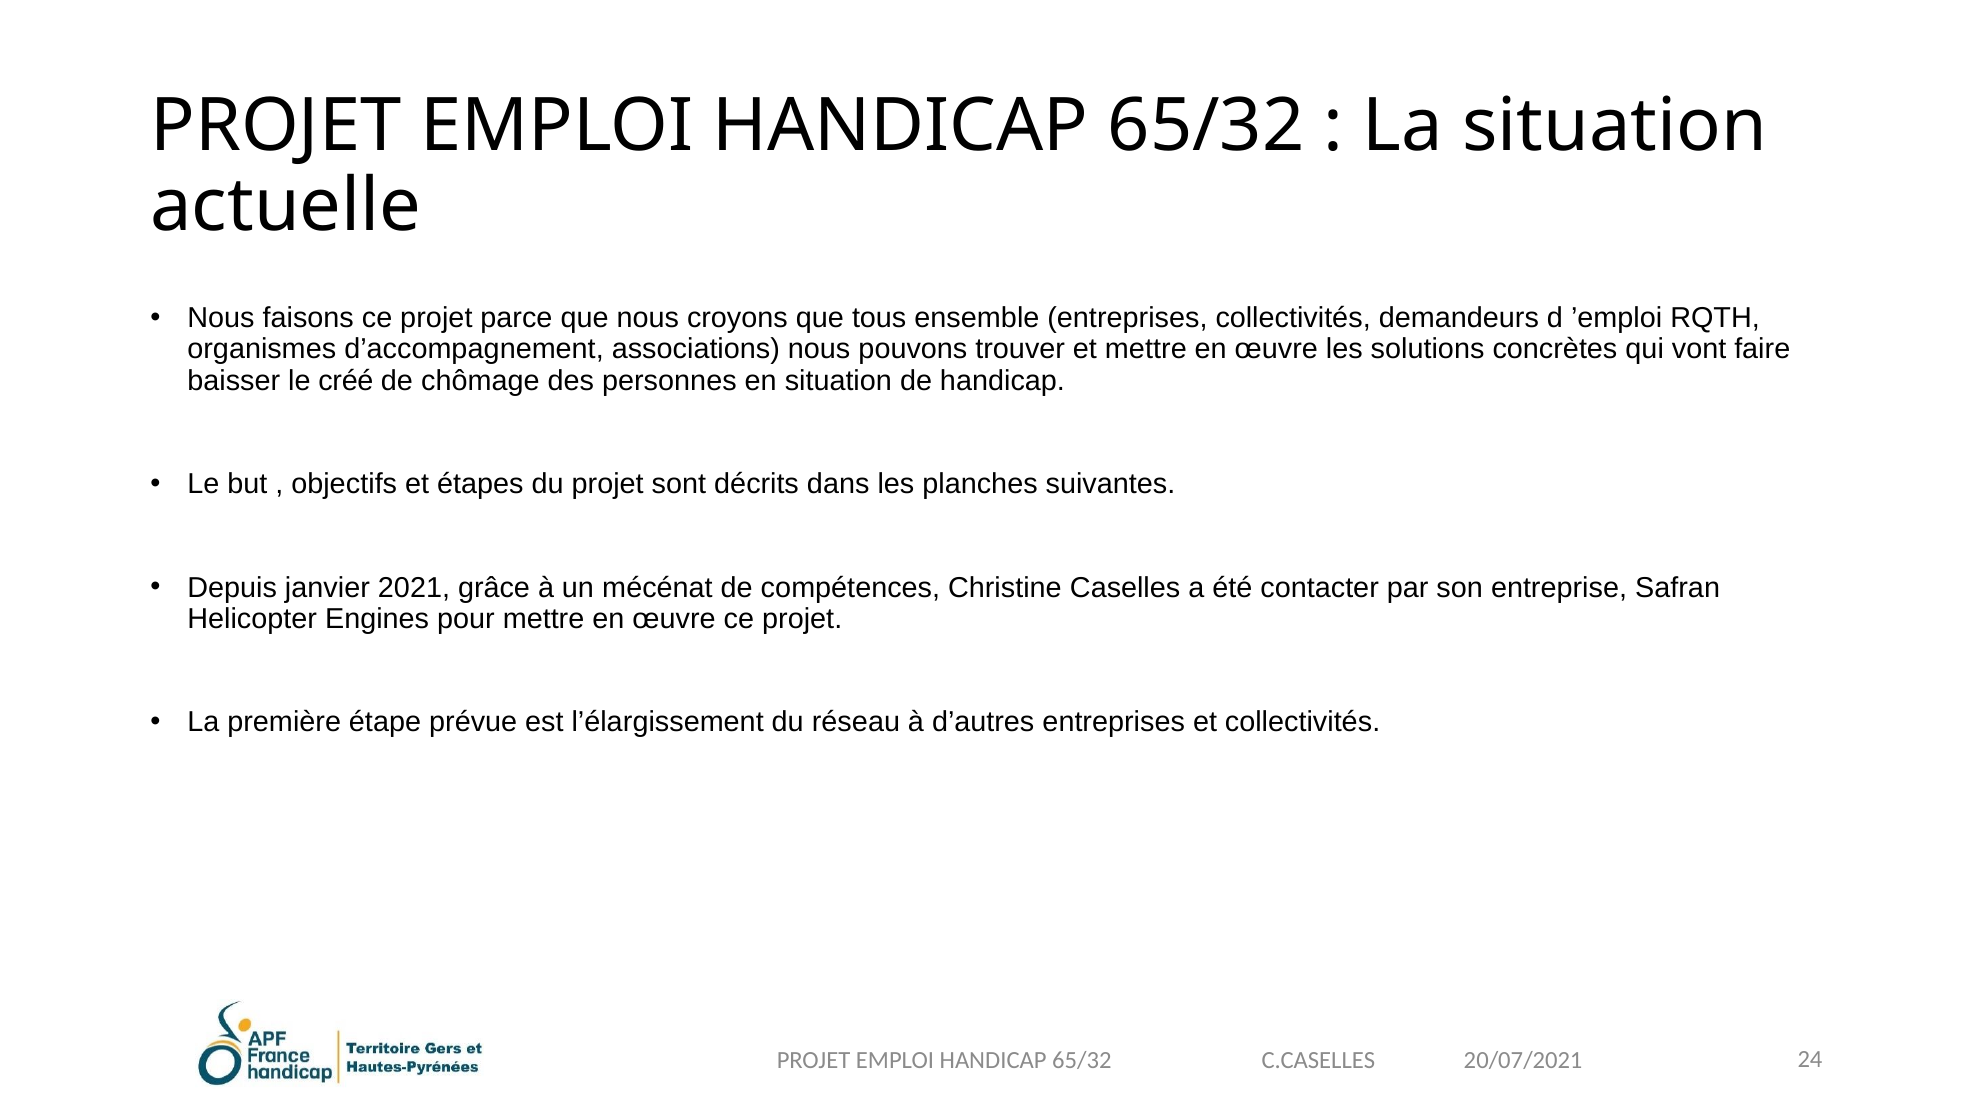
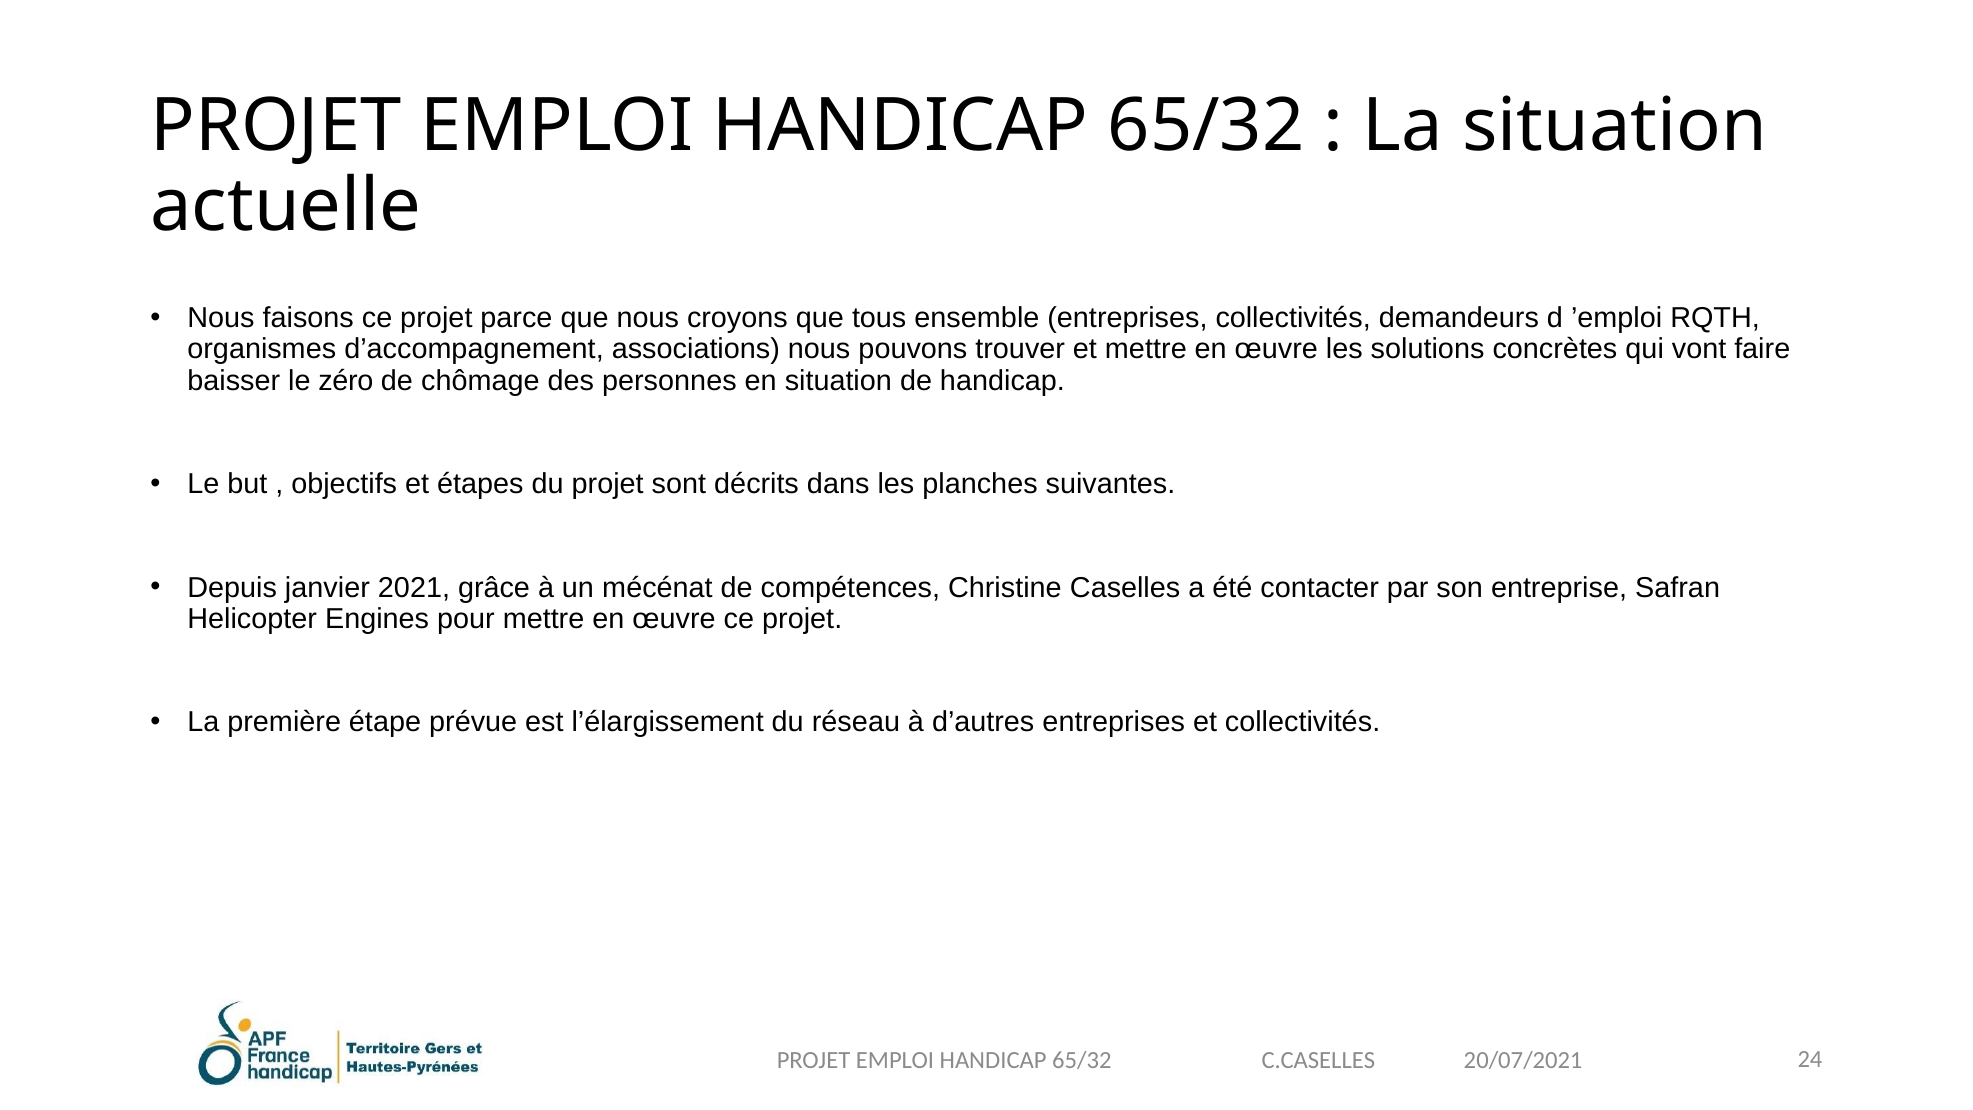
créé: créé -> zéro (346, 381)
